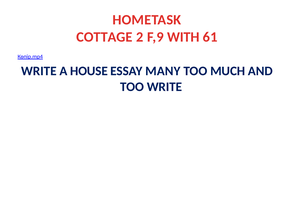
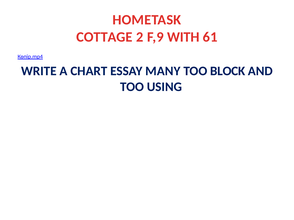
HOUSE: HOUSE -> CHART (89, 71)
MUCH: MUCH -> BLOCK (228, 71)
TOO WRITE: WRITE -> USING (164, 87)
